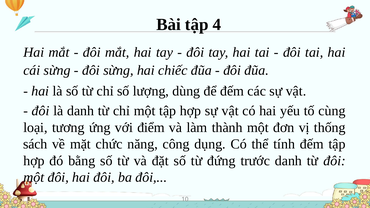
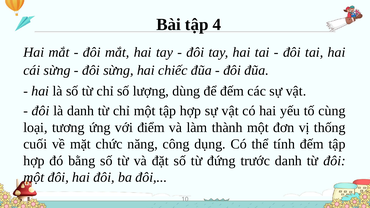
sách: sách -> cuối (35, 144)
